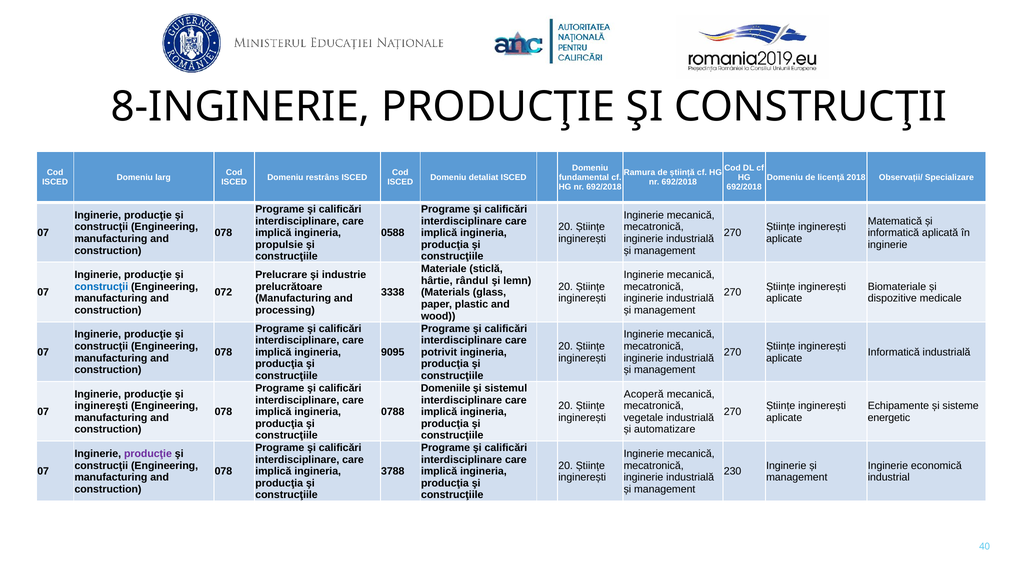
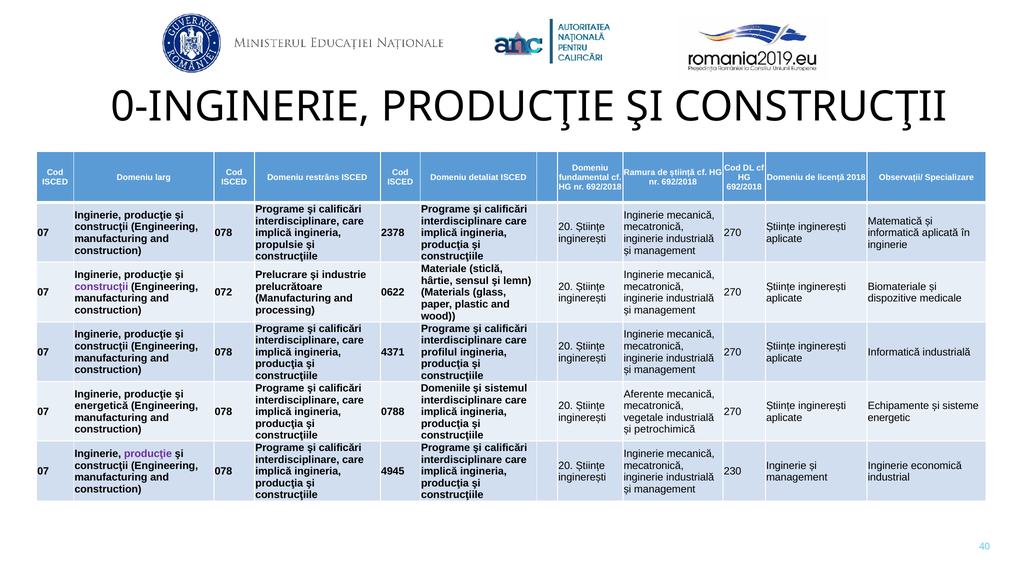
8-INGINERIE: 8-INGINERIE -> 0-INGINERIE (241, 107)
0588: 0588 -> 2378 (393, 233)
rândul: rândul -> sensul (472, 281)
construcţii colour: blue -> purple (101, 287)
3338: 3338 -> 0622 (393, 293)
9095: 9095 -> 4371 (393, 352)
potrivit: potrivit -> profilul (439, 352)
Acoperă: Acoperă -> Aferente (644, 394)
inginereşti: inginereşti -> energetică (101, 406)
automatizare: automatizare -> petrochimică (665, 430)
3788: 3788 -> 4945 (393, 472)
